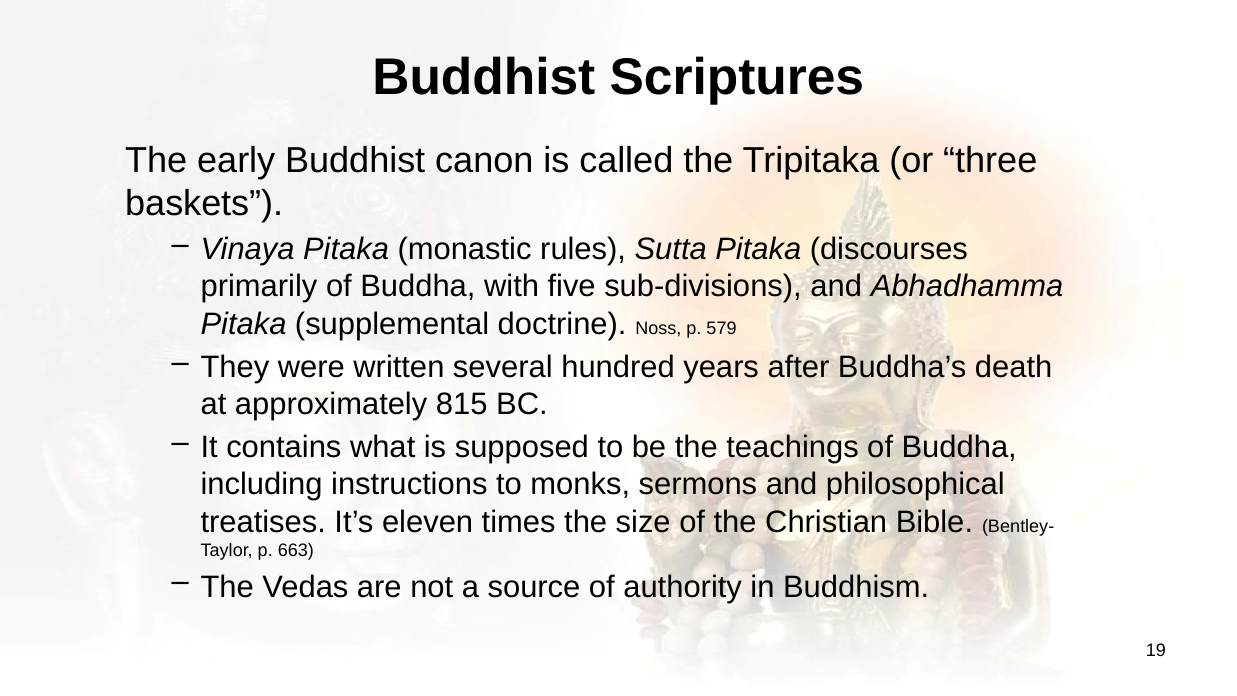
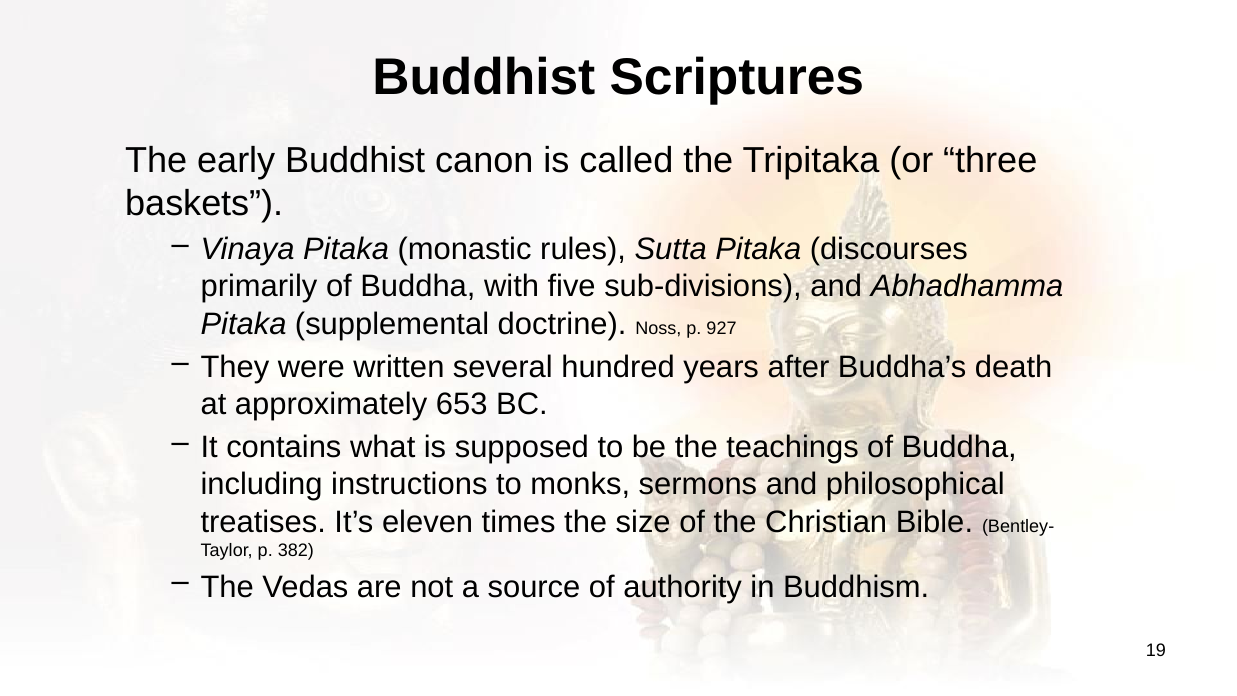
579: 579 -> 927 (722, 328)
815: 815 -> 653 (462, 404)
663: 663 -> 382 (296, 550)
